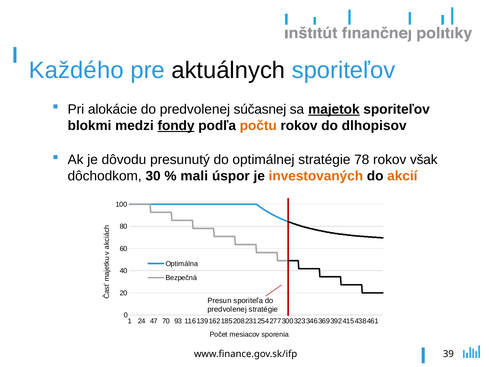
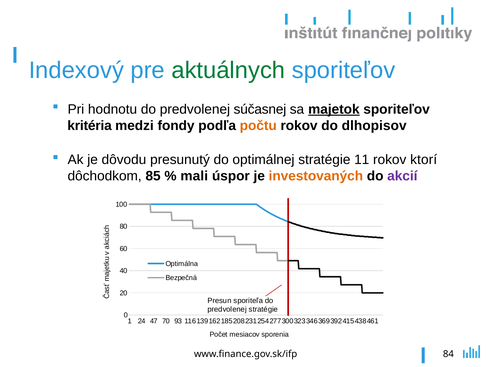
Každého: Každého -> Indexový (76, 70)
aktuálnych colour: black -> green (228, 70)
alokácie: alokácie -> hodnotu (113, 109)
blokmi: blokmi -> kritéria (90, 126)
fondy underline: present -> none (176, 126)
78: 78 -> 11 (362, 160)
však: však -> ktorí (424, 160)
30: 30 -> 85 (153, 176)
akcií colour: orange -> purple (402, 176)
39: 39 -> 84 (448, 354)
